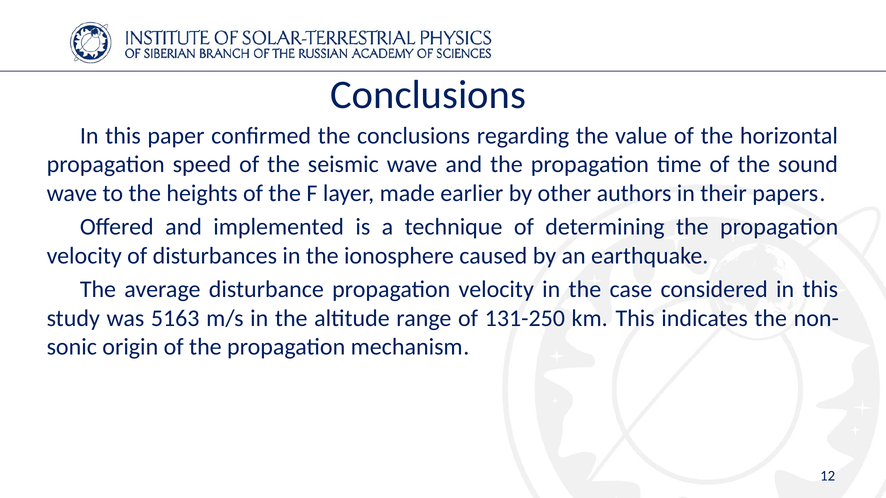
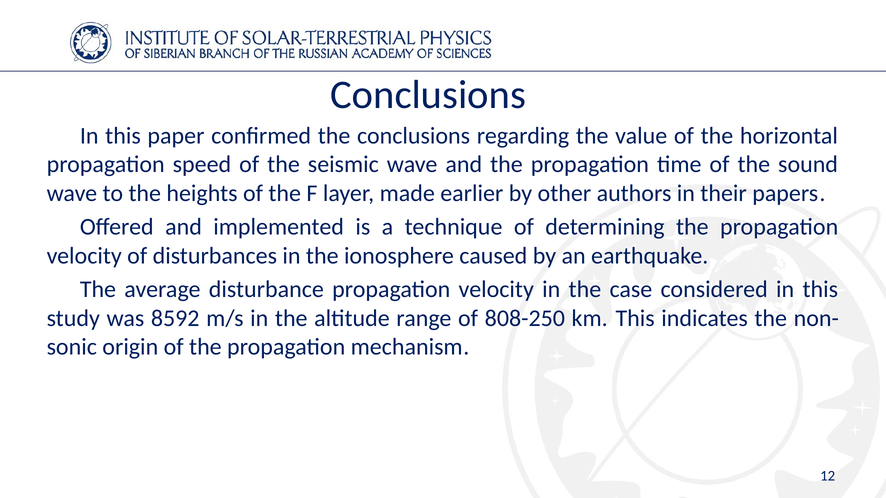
5163: 5163 -> 8592 (175, 319)
131-250: 131-250 -> 808-250 (525, 319)
